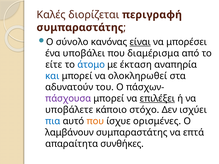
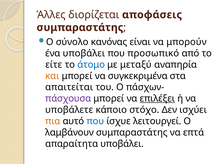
Καλές: Καλές -> Άλλες (51, 15)
περιγραφή: περιγραφή -> αποφάσεις (152, 15)
είναι underline: present -> none (140, 42)
μπορέσει: μπορέσει -> μπορούν (186, 42)
διαμέρισμα: διαμέρισμα -> προσωπικό (153, 53)
έκταση: έκταση -> μεταξύ (136, 65)
και colour: blue -> orange (52, 76)
ολοκληρωθεί: ολοκληρωθεί -> συγκεκριμένα (138, 76)
αδυνατούν: αδυνατούν -> απαιτείται (69, 87)
πια colour: blue -> orange (53, 121)
που colour: orange -> blue (95, 121)
ορισμένες: ορισμένες -> λειτουργεί (157, 121)
απαραίτητα συνθήκες: συνθήκες -> υποβάλει (122, 144)
